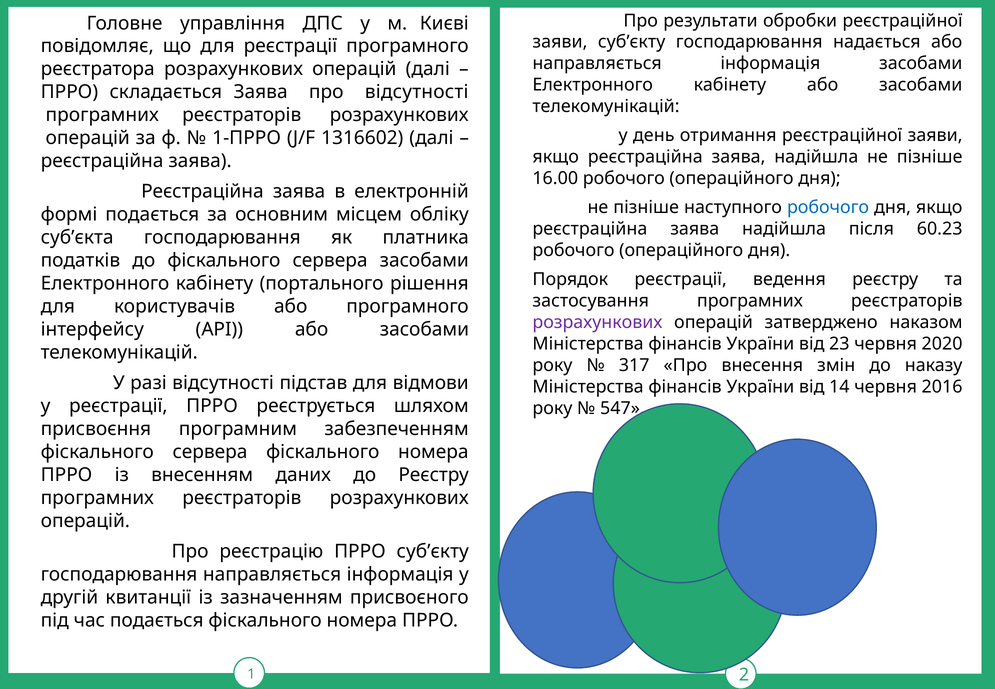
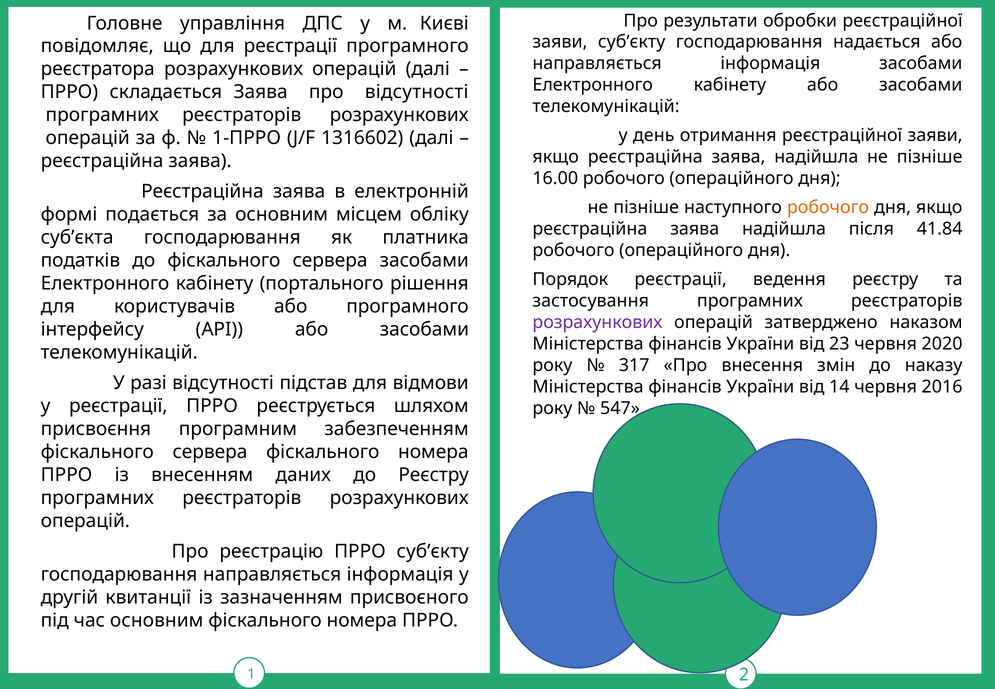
робочого colour: blue -> orange (828, 207)
60.23: 60.23 -> 41.84 (940, 229)
час подається: подається -> основним (157, 620)
